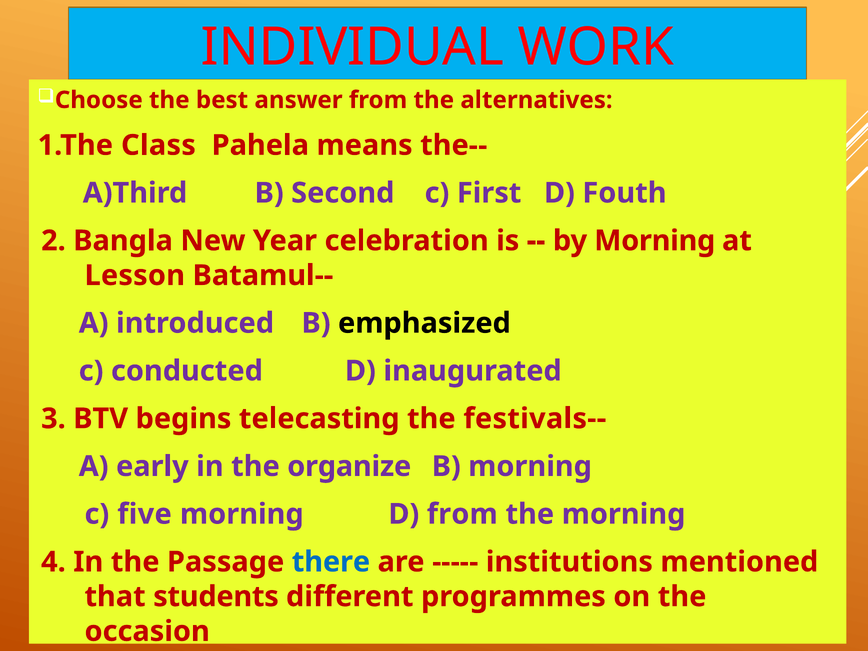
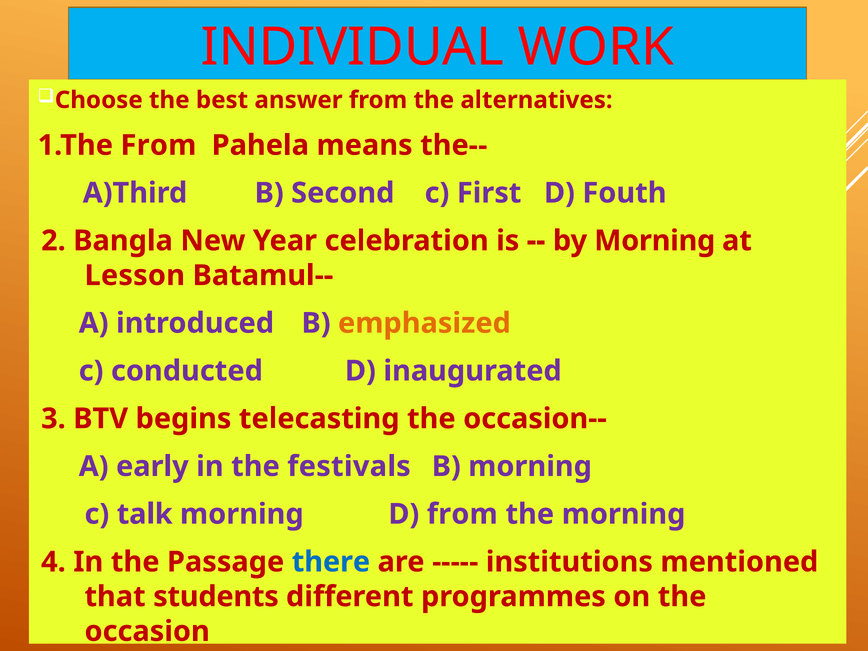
1.The Class: Class -> From (158, 145)
emphasized colour: black -> orange (424, 323)
festivals--: festivals-- -> occasion-- (535, 419)
organize: organize -> festivals (349, 466)
five: five -> talk (145, 514)
